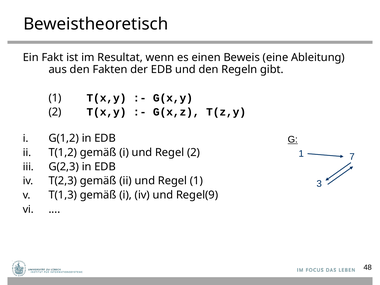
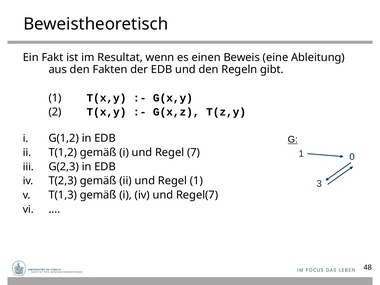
7: 7 -> 0 (352, 157)
Regel 2: 2 -> 7 (194, 152)
Regel(9: Regel(9 -> Regel(7 (197, 195)
